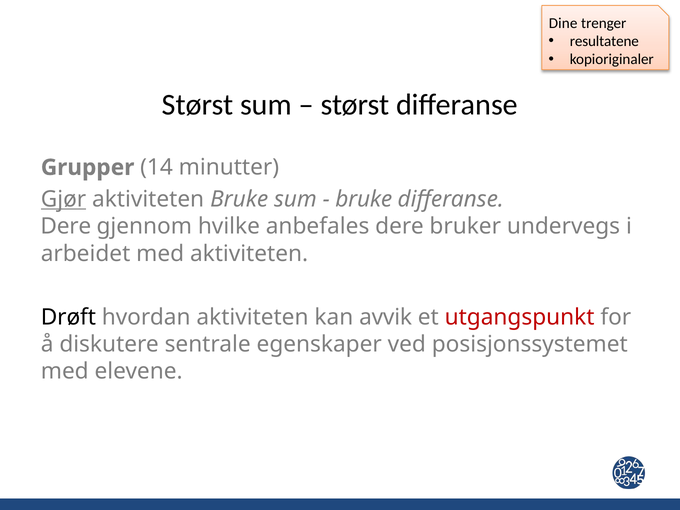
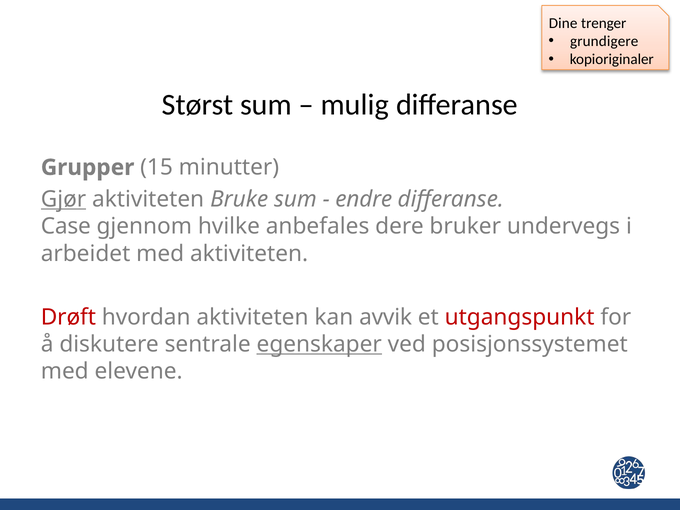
resultatene: resultatene -> grundigere (604, 41)
størst: størst -> mulig (355, 105)
14: 14 -> 15 (157, 167)
bruke: bruke -> endre (364, 199)
Dere: Dere -> Case (66, 226)
Drøft colour: black -> red (68, 317)
egenskaper underline: none -> present (319, 344)
